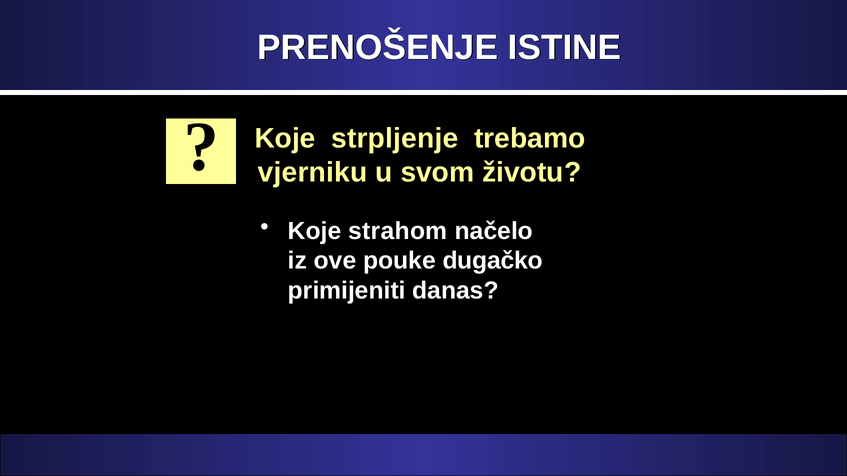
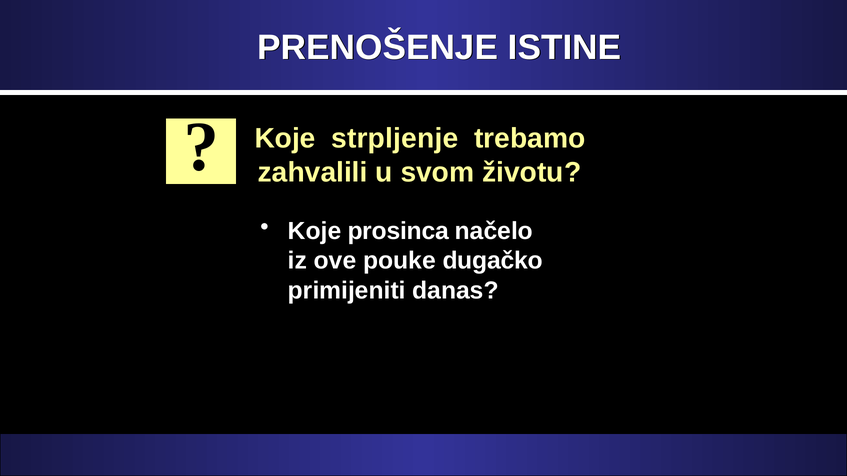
vjerniku: vjerniku -> zahvalili (313, 172)
strahom: strahom -> prosinca (398, 231)
